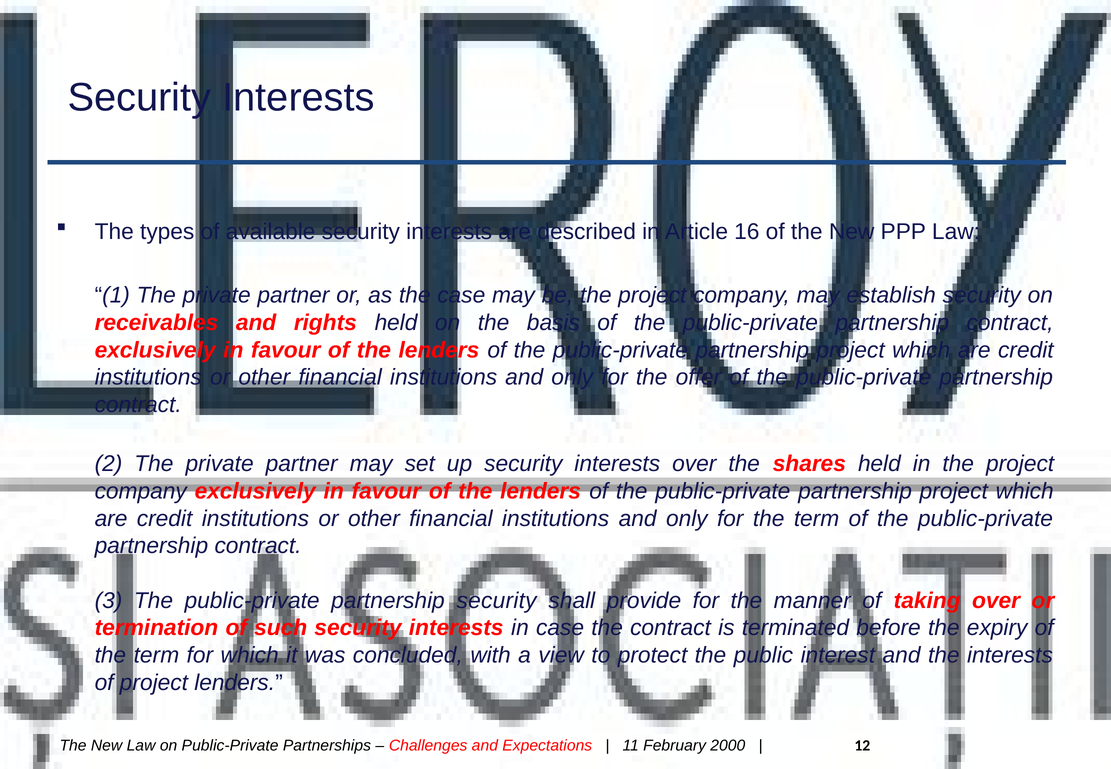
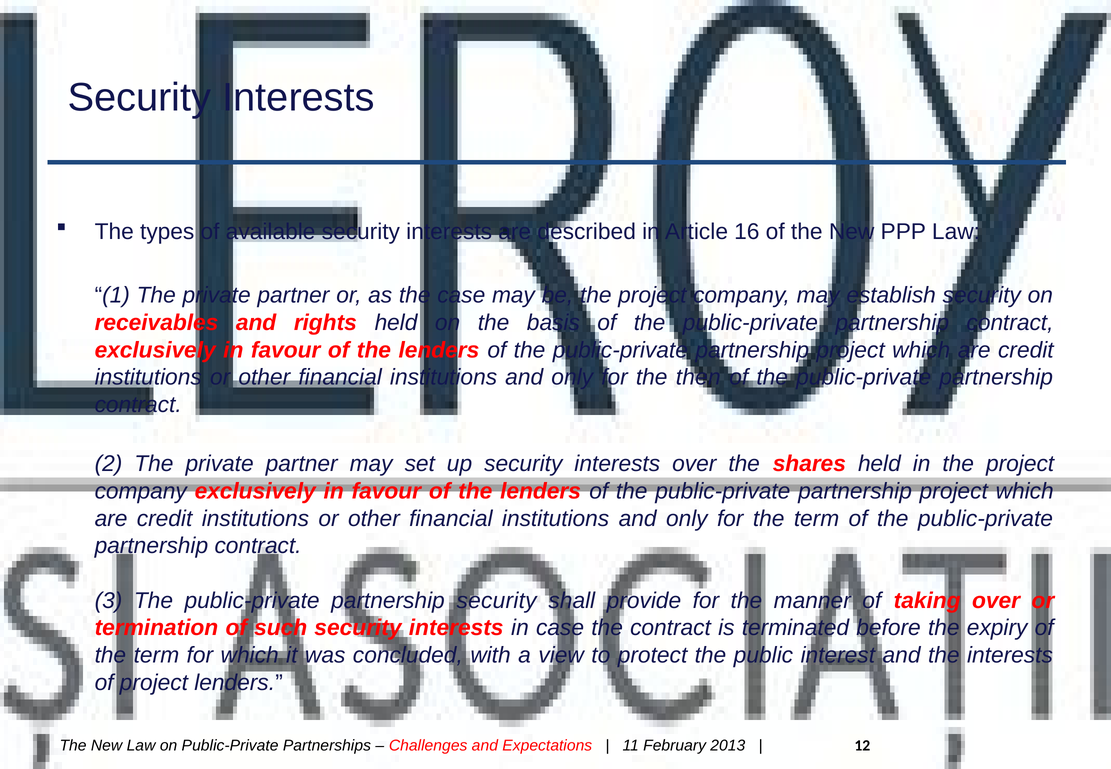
offer: offer -> then (698, 377)
2000: 2000 -> 2013 (728, 746)
